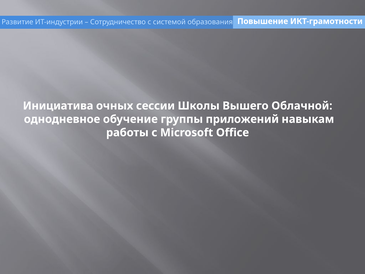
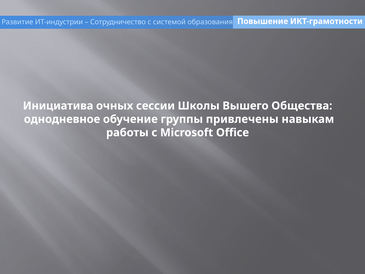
Облачной: Облачной -> Общества (302, 106)
приложений: приложений -> привлечены (242, 119)
